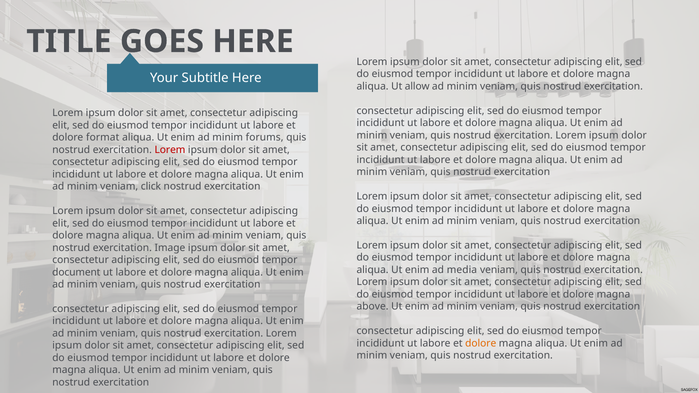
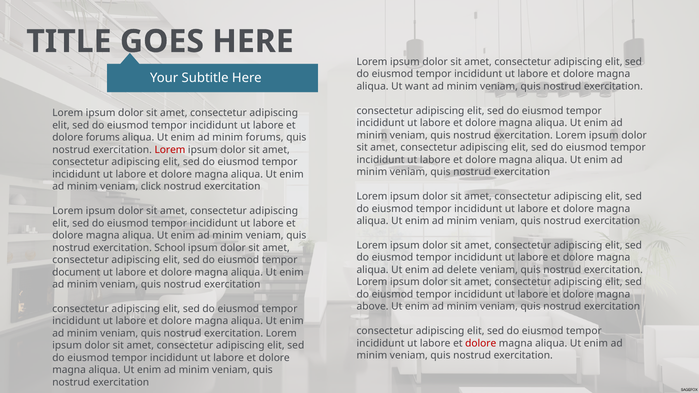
allow: allow -> want (417, 86)
dolore format: format -> forums (103, 138)
Image: Image -> School (170, 248)
media: media -> delete (462, 270)
dolore colour: orange -> red (481, 343)
